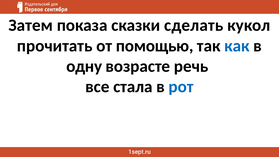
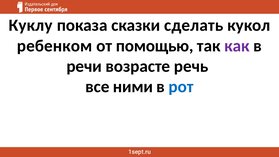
Затем: Затем -> Куклу (31, 25)
прочитать: прочитать -> ребенком (55, 46)
как colour: blue -> purple (237, 46)
одну: одну -> речи (84, 66)
стала: стала -> ними (133, 87)
